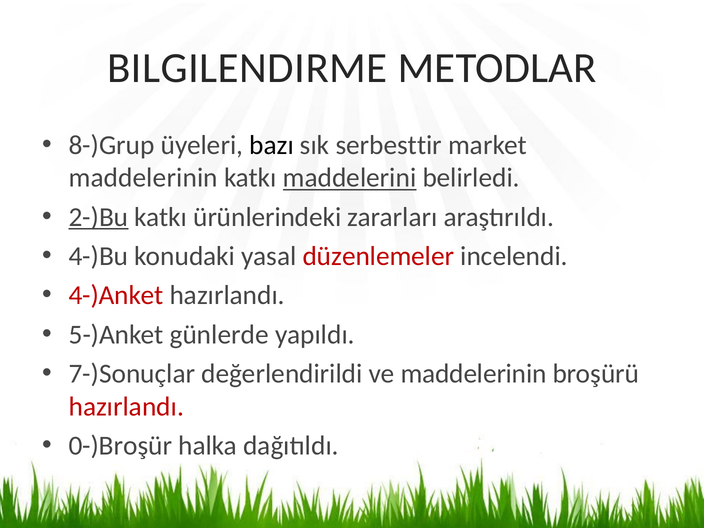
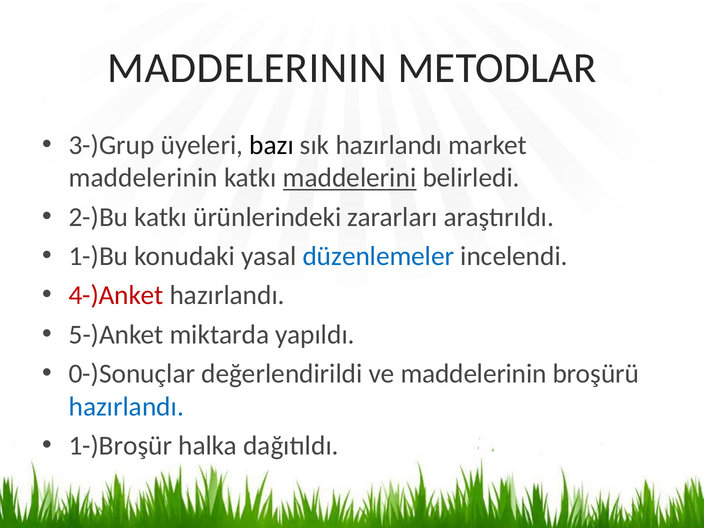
BILGILENDIRME: BILGILENDIRME -> MADDELERININ (247, 68)
8-)Grup: 8-)Grup -> 3-)Grup (112, 145)
sık serbesttir: serbesttir -> hazırlandı (389, 145)
2-)Bu underline: present -> none (98, 217)
4-)Bu: 4-)Bu -> 1-)Bu (98, 256)
düzenlemeler colour: red -> blue (378, 256)
günlerde: günlerde -> miktarda (219, 334)
7-)Sonuçlar: 7-)Sonuçlar -> 0-)Sonuçlar (132, 374)
hazırlandı colour: red -> blue (126, 406)
0-)Broşür: 0-)Broşür -> 1-)Broşür (120, 446)
